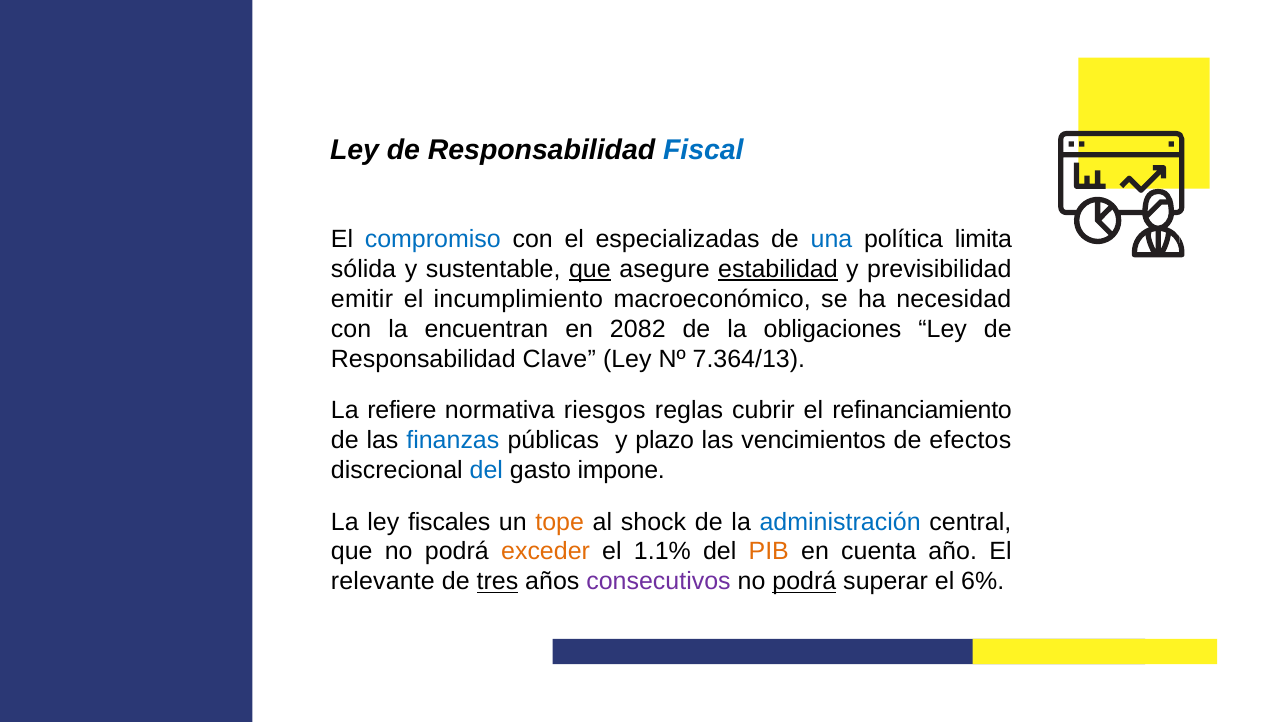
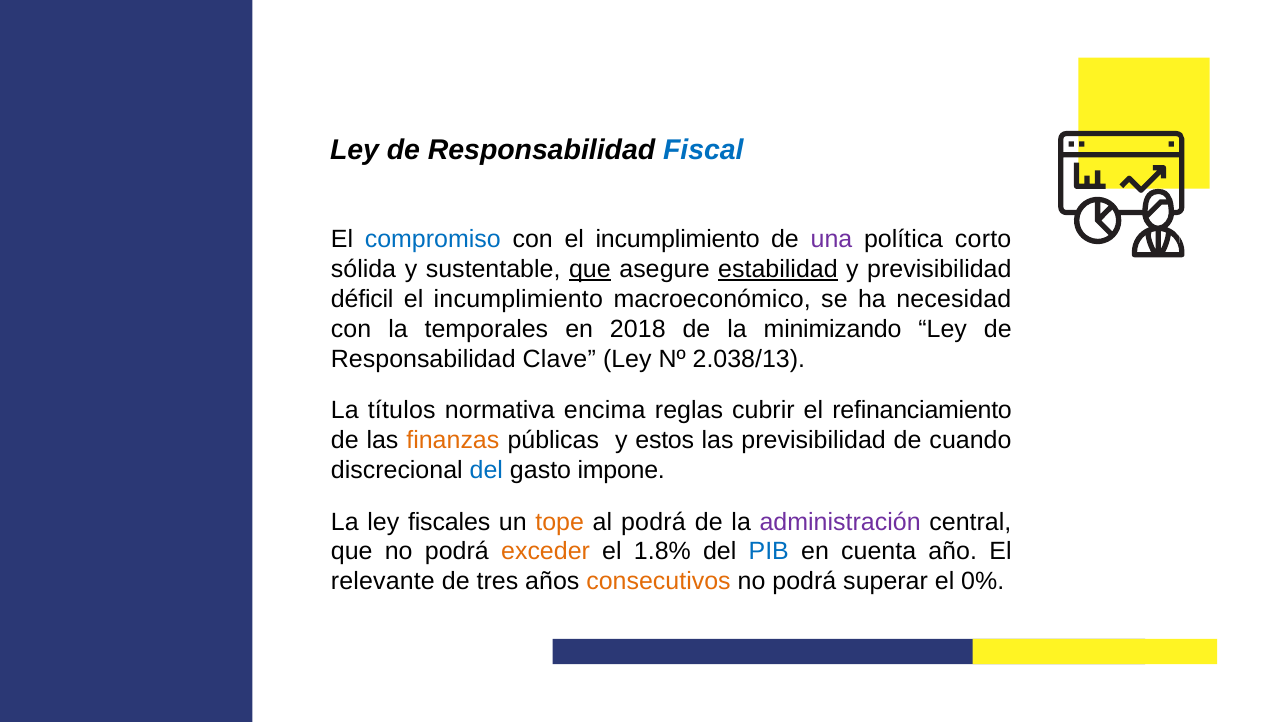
con el especializadas: especializadas -> incumplimiento (678, 239)
una colour: blue -> purple (831, 239)
limita: limita -> corto (983, 239)
emitir: emitir -> déficil (362, 299)
encuentran: encuentran -> temporales (486, 329)
2082: 2082 -> 2018 (638, 329)
obligaciones: obligaciones -> minimizando (833, 329)
7.364/13: 7.364/13 -> 2.038/13 (749, 359)
refiere: refiere -> títulos (402, 410)
riesgos: riesgos -> encima (605, 410)
finanzas colour: blue -> orange (453, 440)
plazo: plazo -> estos (665, 440)
las vencimientos: vencimientos -> previsibilidad (814, 440)
efectos: efectos -> cuando (970, 440)
al shock: shock -> podrá (653, 522)
administración colour: blue -> purple (840, 522)
1.1%: 1.1% -> 1.8% (662, 552)
PIB colour: orange -> blue (769, 552)
tres underline: present -> none (497, 581)
consecutivos colour: purple -> orange (658, 581)
podrá underline: present -> none (804, 581)
6%: 6% -> 0% (983, 581)
